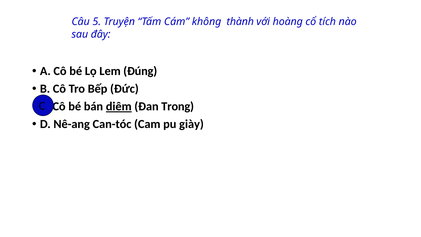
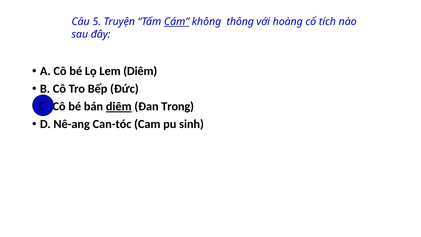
Cám underline: none -> present (177, 22)
thành: thành -> thông (240, 22)
Lem Đúng: Đúng -> Diêm (140, 71)
giày: giày -> sinh (191, 124)
